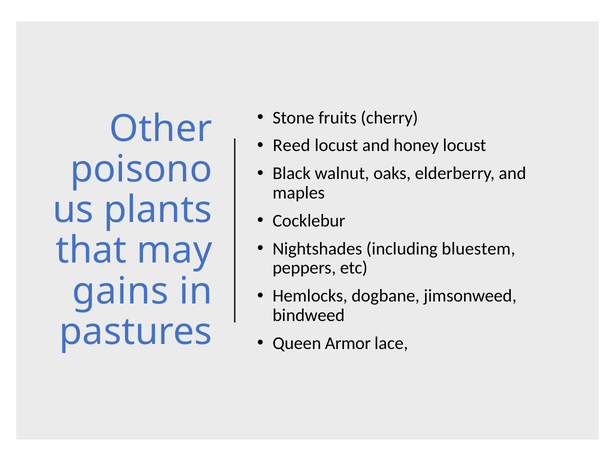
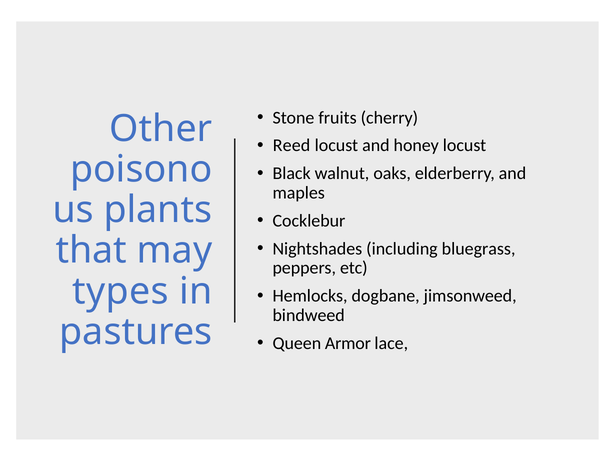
bluestem: bluestem -> bluegrass (479, 249)
gains: gains -> types (121, 291)
